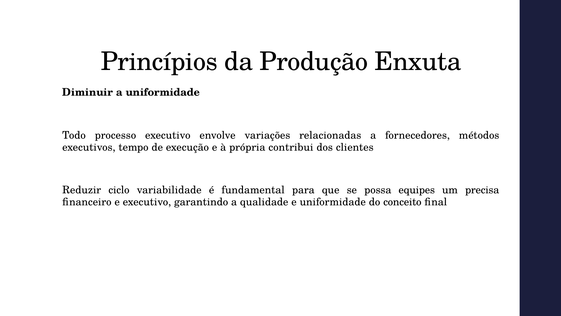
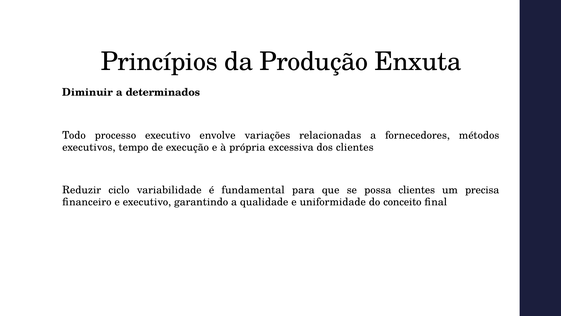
a uniformidade: uniformidade -> determinados (163, 92)
contribui: contribui -> excessiva (291, 147)
possa equipes: equipes -> clientes (417, 190)
